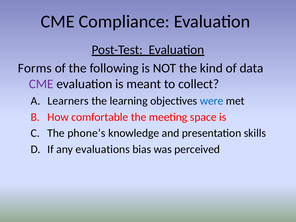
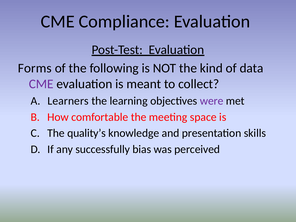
were colour: blue -> purple (212, 101)
phone’s: phone’s -> quality’s (87, 133)
evaluations: evaluations -> successfully (103, 149)
